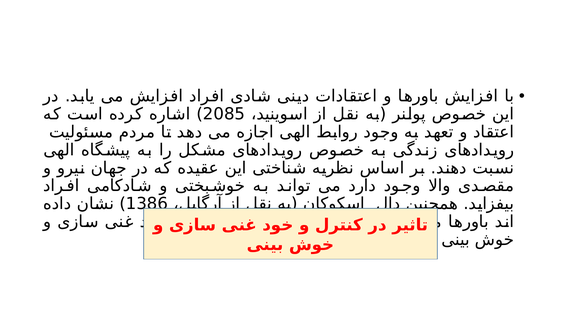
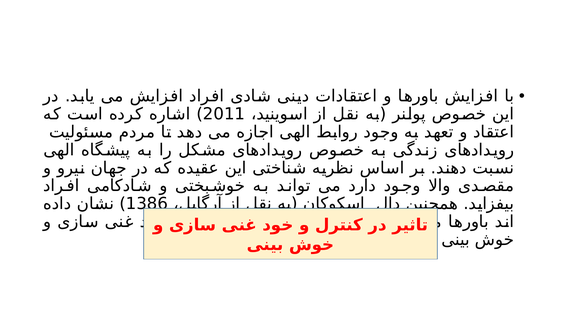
2085: 2085 -> 2011 (224, 114)
